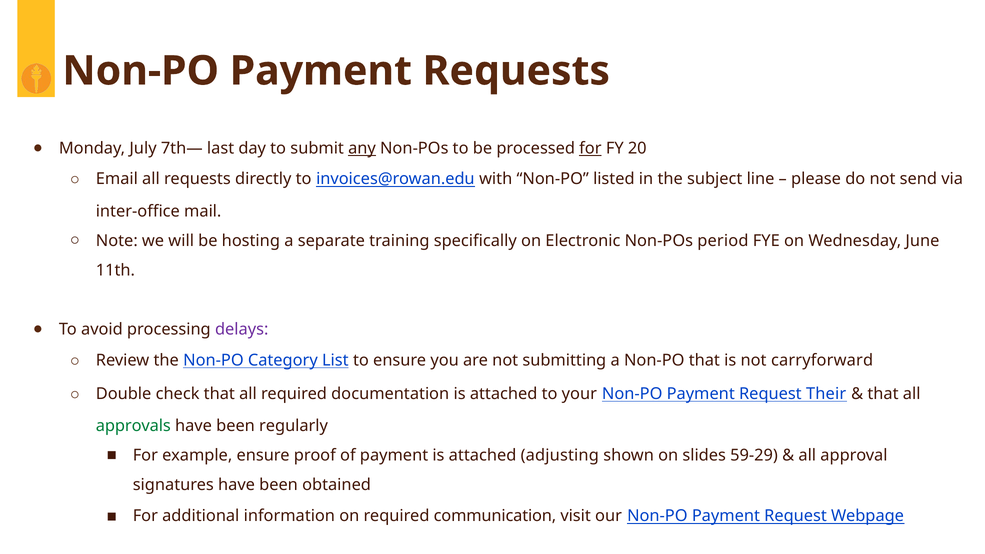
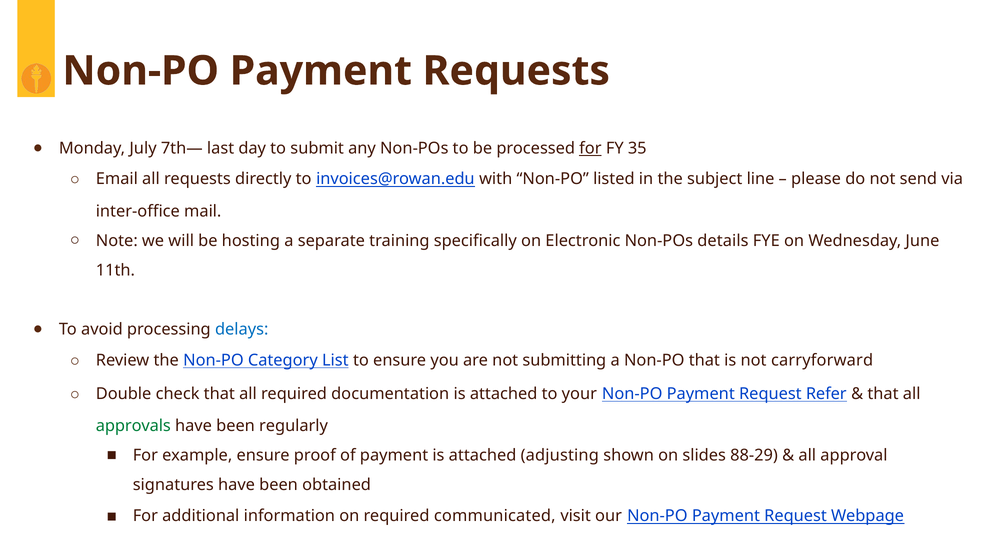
any underline: present -> none (362, 148)
20: 20 -> 35 (637, 148)
period: period -> details (723, 241)
delays colour: purple -> blue (242, 329)
Their: Their -> Refer (826, 394)
59-29: 59-29 -> 88-29 (754, 456)
communication: communication -> communicated (495, 516)
